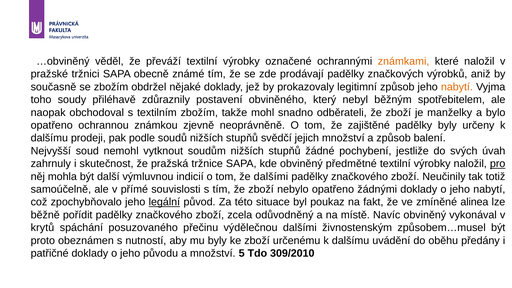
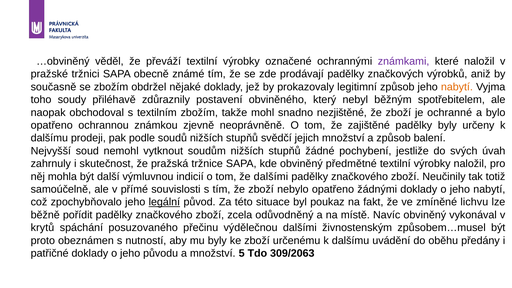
známkami colour: orange -> purple (404, 61)
odběrateli: odběrateli -> nezjištěné (342, 113)
manželky: manželky -> ochranné (450, 113)
pro underline: present -> none (498, 164)
alinea: alinea -> lichvu (474, 202)
309/2010: 309/2010 -> 309/2063 (292, 253)
